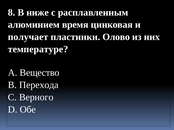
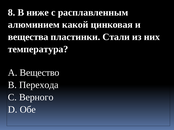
время: время -> какой (75, 25)
получает: получает -> вещества (28, 37)
Олово: Олово -> Стали (116, 37)
температуре: температуре -> температура (38, 49)
